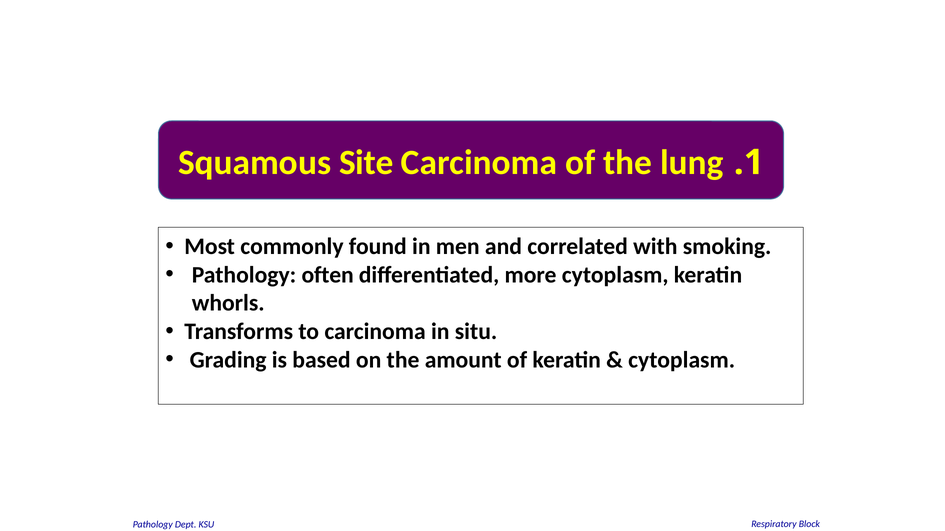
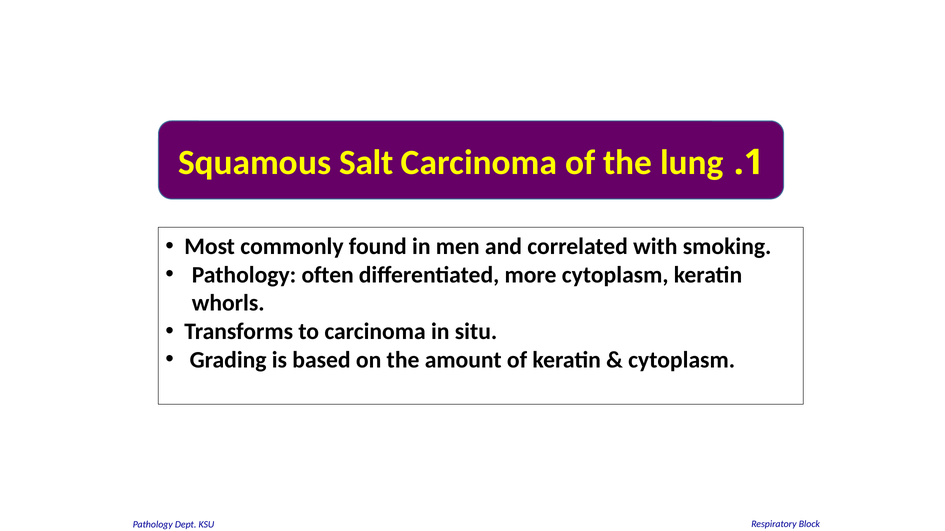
Site: Site -> Salt (366, 163)
